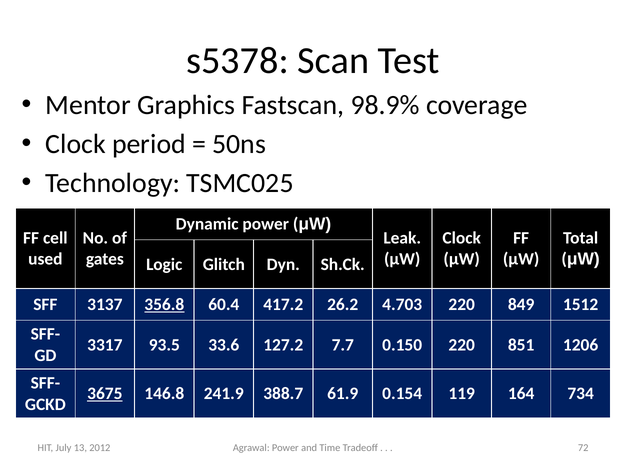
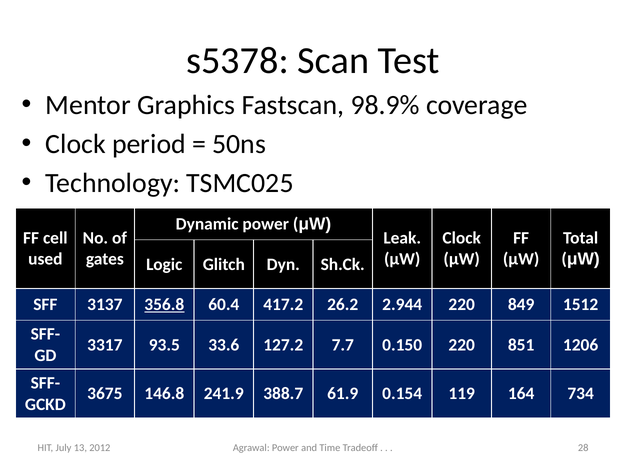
4.703: 4.703 -> 2.944 (402, 305)
3675 underline: present -> none (105, 394)
72: 72 -> 28 (583, 448)
